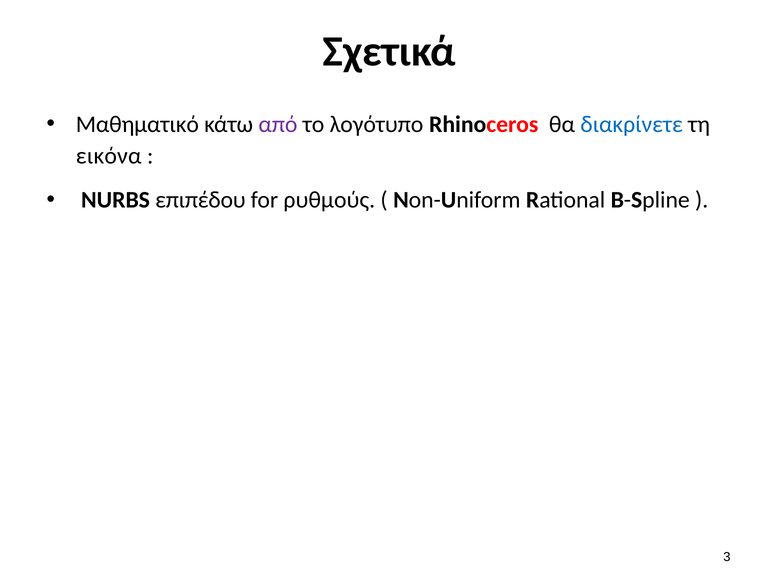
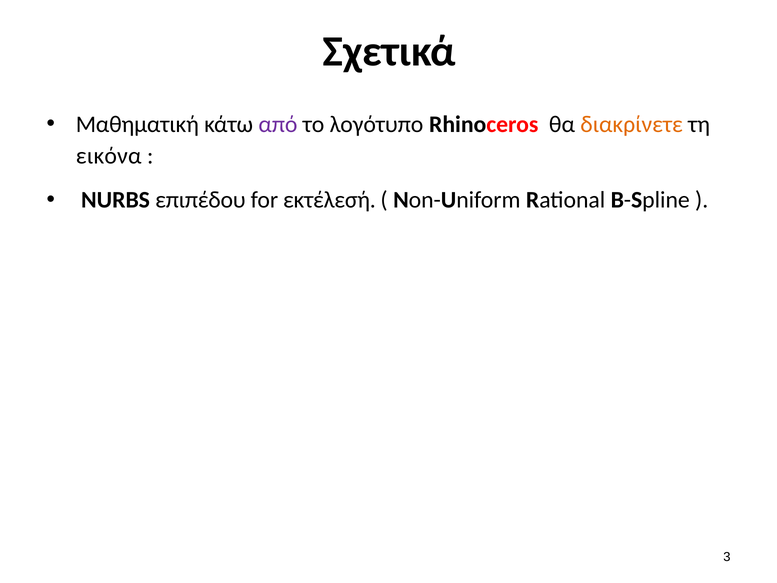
Μαθηματικό: Μαθηματικό -> Μαθηματική (137, 124)
διακρίνετε colour: blue -> orange (632, 124)
ρυθμούς: ρυθμούς -> εκτέλεσή (329, 200)
